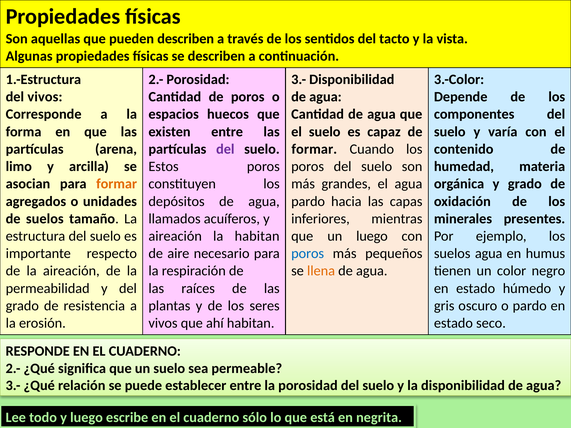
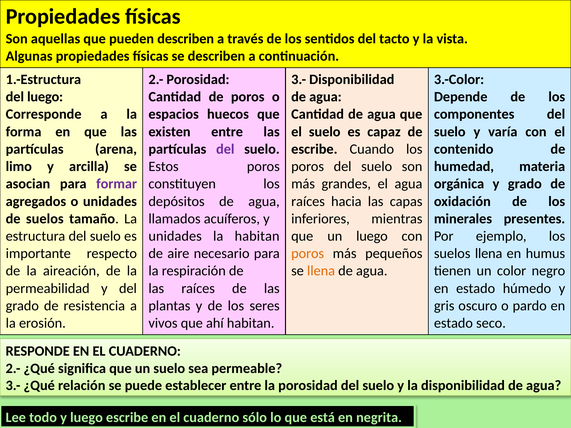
del vivos: vivos -> luego (45, 97)
formar: formar -> escribe (314, 149)
formar colour: orange -> purple (117, 184)
pardo: pardo -> raíces (308, 201)
aireación: aireación -> unidades (175, 236)
poros colour: blue -> orange (308, 254)
suelos agua: agua -> llena (489, 254)
